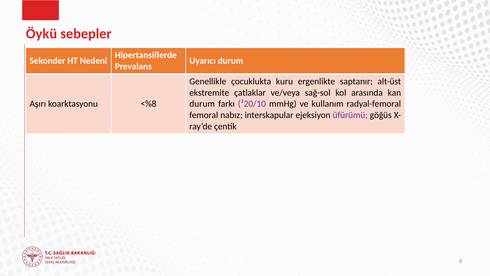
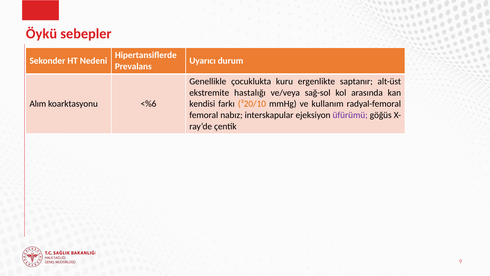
çatlaklar: çatlaklar -> hastalığı (250, 93)
Aşırı: Aşırı -> Alım (38, 104)
<%8: <%8 -> <%6 (149, 104)
durum: durum -> kendisi (202, 104)
³20/10 colour: purple -> orange (252, 104)
